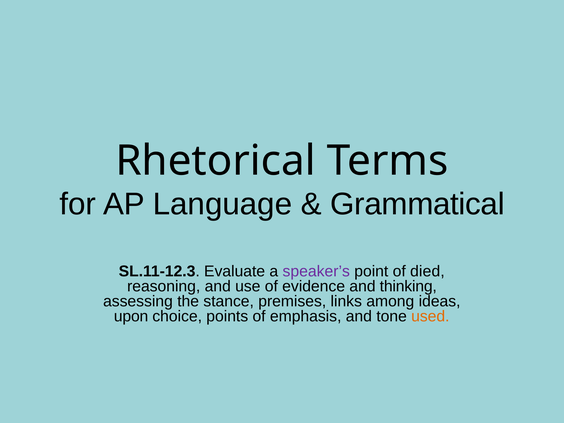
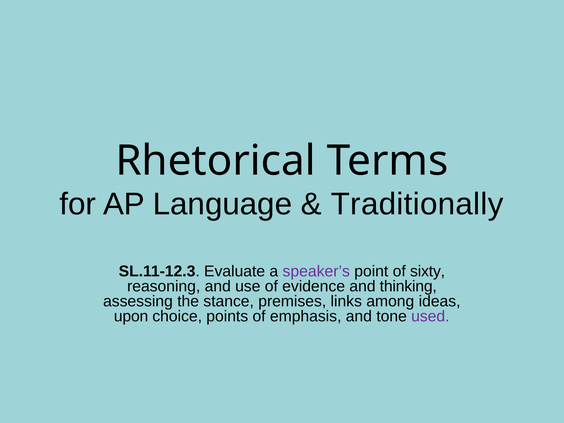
Grammatical: Grammatical -> Traditionally (417, 204)
died: died -> sixty (428, 271)
used colour: orange -> purple (430, 316)
